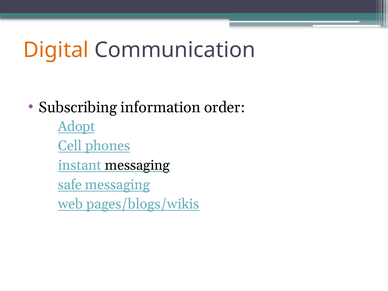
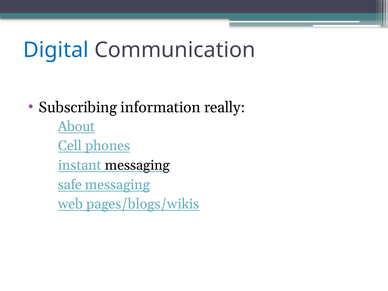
Digital colour: orange -> blue (56, 50)
order: order -> really (225, 107)
Adopt: Adopt -> About (77, 126)
